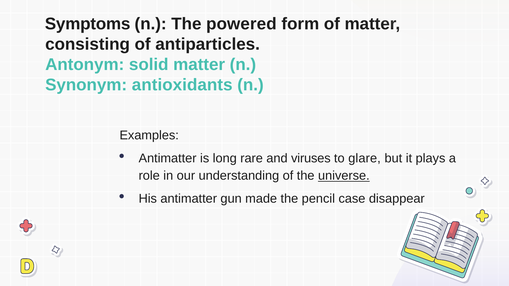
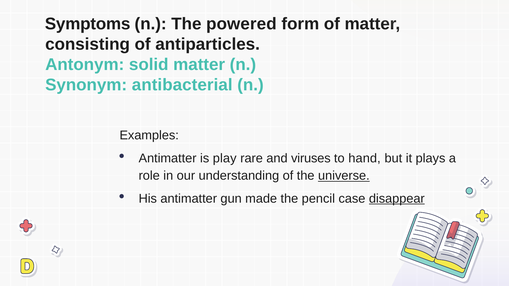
antioxidants: antioxidants -> antibacterial (182, 85)
long: long -> play (225, 158)
glare: glare -> hand (365, 158)
disappear underline: none -> present (397, 199)
